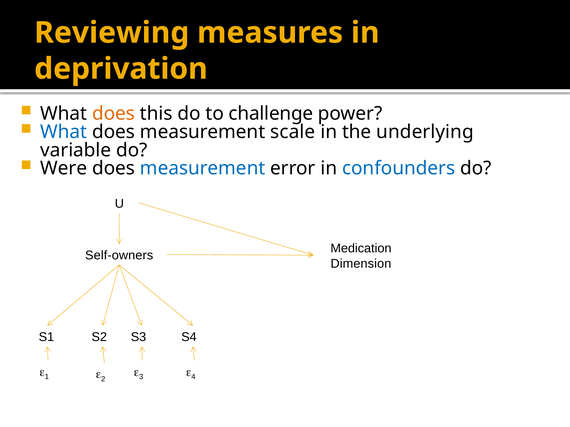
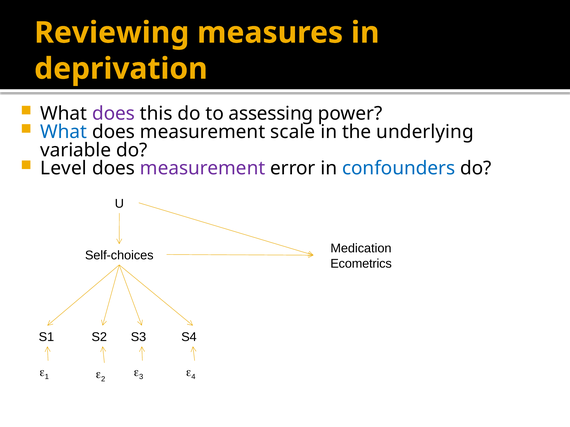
does colour: orange -> purple (114, 114)
challenge: challenge -> assessing (271, 114)
Were: Were -> Level (64, 168)
measurement colour: blue -> purple (203, 168)
Self-owners: Self-owners -> Self-choices (119, 256)
Dimension: Dimension -> Ecometrics (361, 264)
